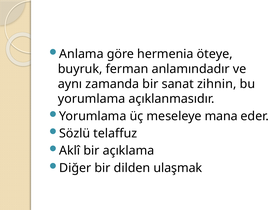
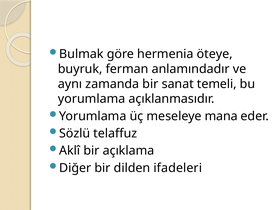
Anlama: Anlama -> Bulmak (81, 54)
zihnin: zihnin -> temeli (217, 84)
ulaşmak: ulaşmak -> ifadeleri (178, 168)
